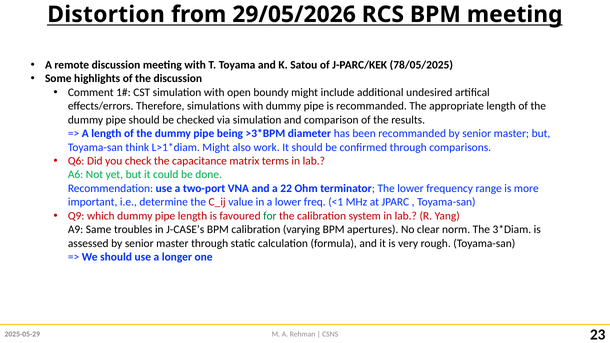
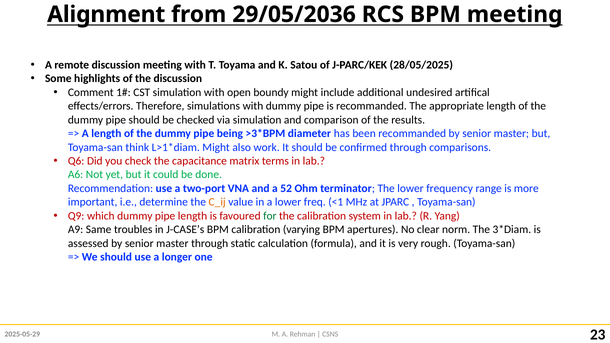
Distortion: Distortion -> Alignment (106, 14)
29/05/2026: 29/05/2026 -> 29/05/2036 (294, 14)
78/05/2025: 78/05/2025 -> 28/05/2025 (421, 65)
22: 22 -> 52 (286, 188)
C_ij colour: red -> orange (217, 202)
